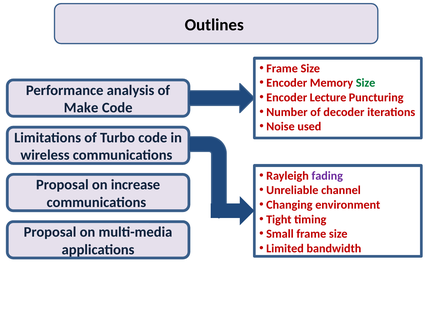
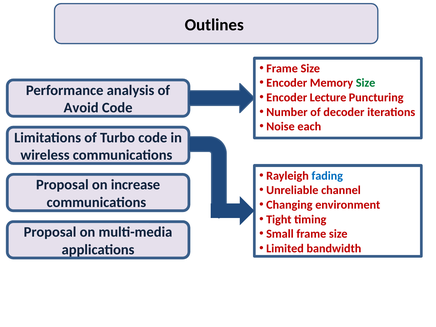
Make: Make -> Avoid (81, 108)
used: used -> each (309, 127)
fading colour: purple -> blue (327, 176)
